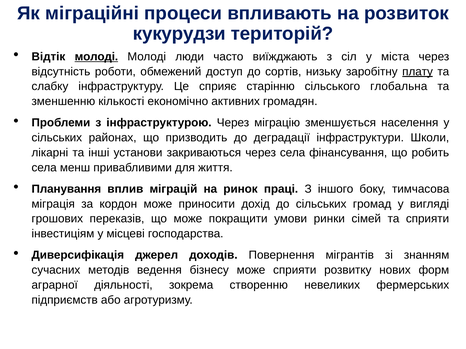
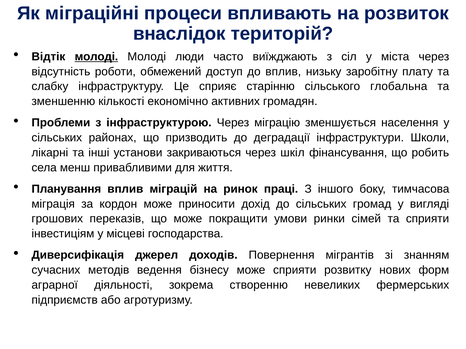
кукурудзи: кукурудзи -> внаслідок (179, 34)
до сортів: сортів -> вплив (283, 72)
плату underline: present -> none (418, 72)
через села: села -> шкіл (292, 153)
